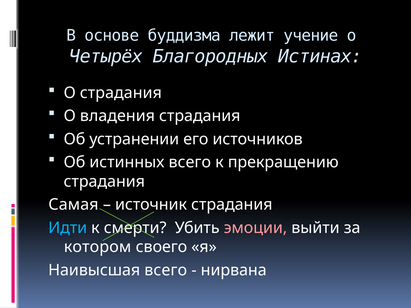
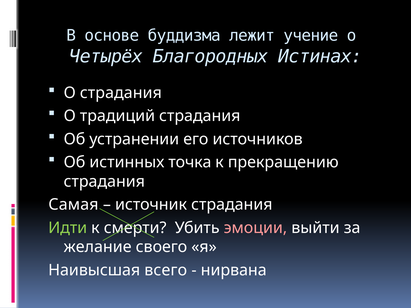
владения: владения -> традиций (117, 116)
истинных всего: всего -> точка (190, 162)
Идти colour: light blue -> light green (68, 228)
котором: котором -> желание (98, 247)
